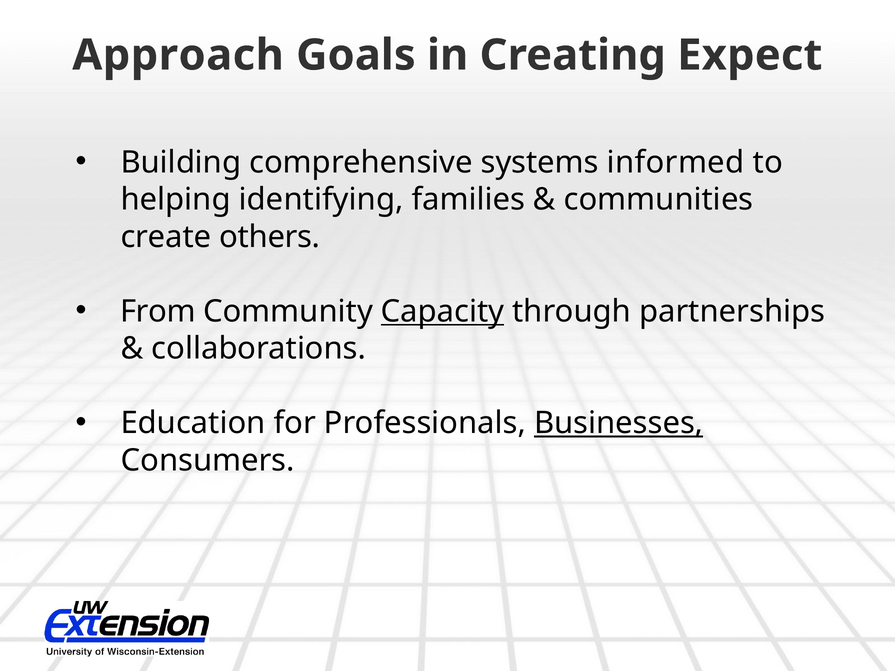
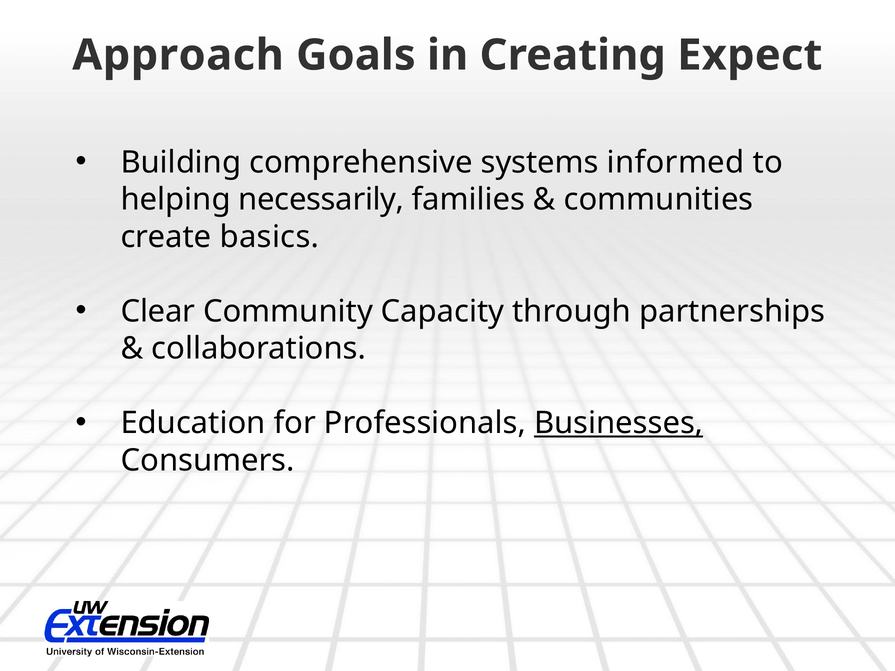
identifying: identifying -> necessarily (321, 200)
others: others -> basics (270, 237)
From: From -> Clear (158, 312)
Capacity underline: present -> none (443, 312)
